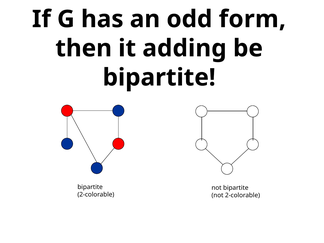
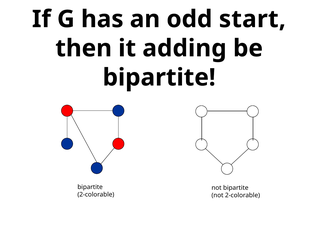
form: form -> start (252, 19)
